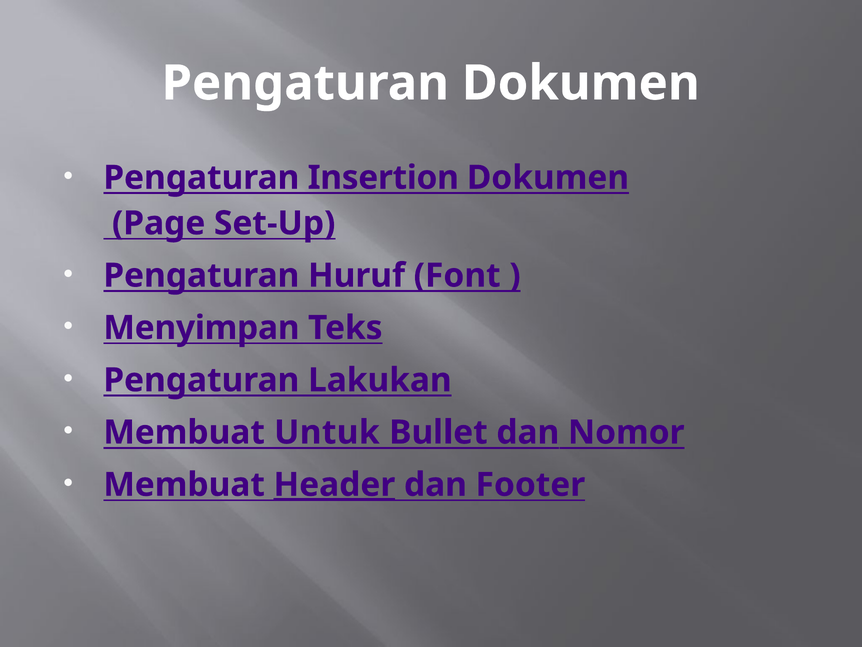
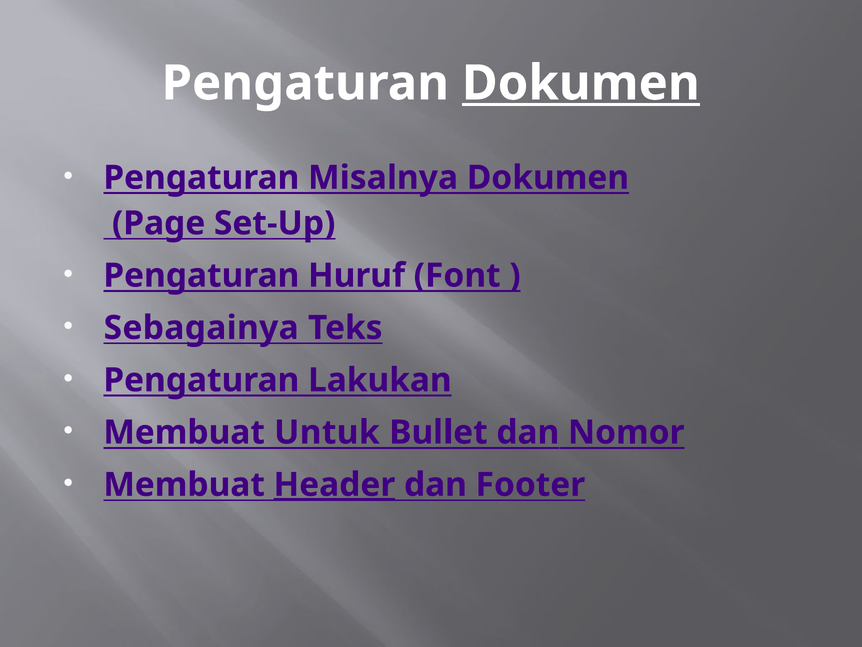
Dokumen underline: none -> present (581, 83)
Insertion: Insertion -> Misalnya (383, 178)
Menyimpan: Menyimpan -> Sebagainya (201, 328)
